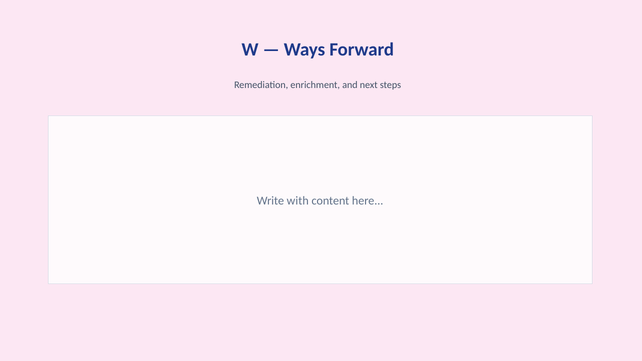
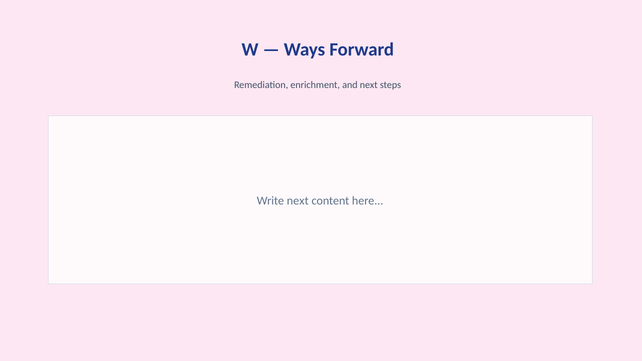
Write with: with -> next (298, 201)
